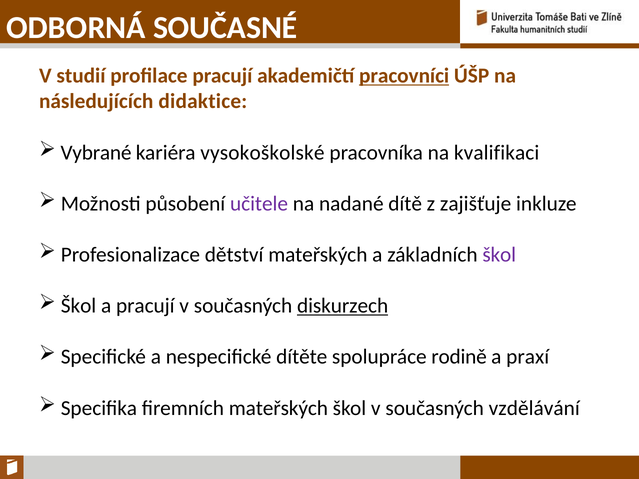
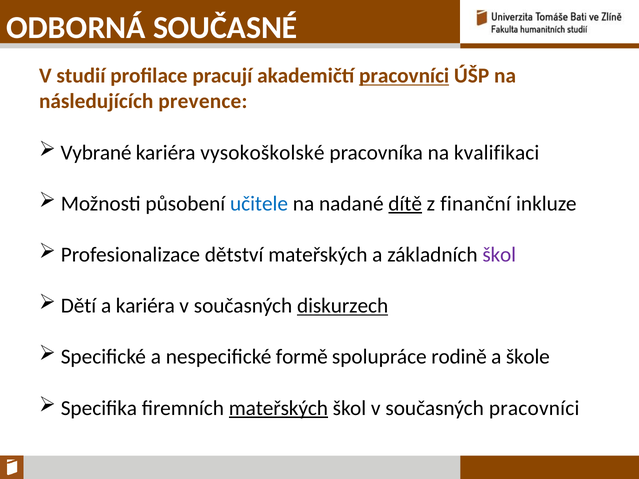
didaktice: didaktice -> prevence (203, 101)
učitele colour: purple -> blue (259, 204)
dítě underline: none -> present (405, 204)
zajišťuje: zajišťuje -> finanční (476, 204)
Škol: Škol -> Dětí (79, 306)
a pracují: pracují -> kariéra (145, 306)
dítěte: dítěte -> formě (302, 357)
praxí: praxí -> škole (528, 357)
mateřských underline: none -> present (278, 408)
současných vzdělávání: vzdělávání -> pracovníci (534, 408)
